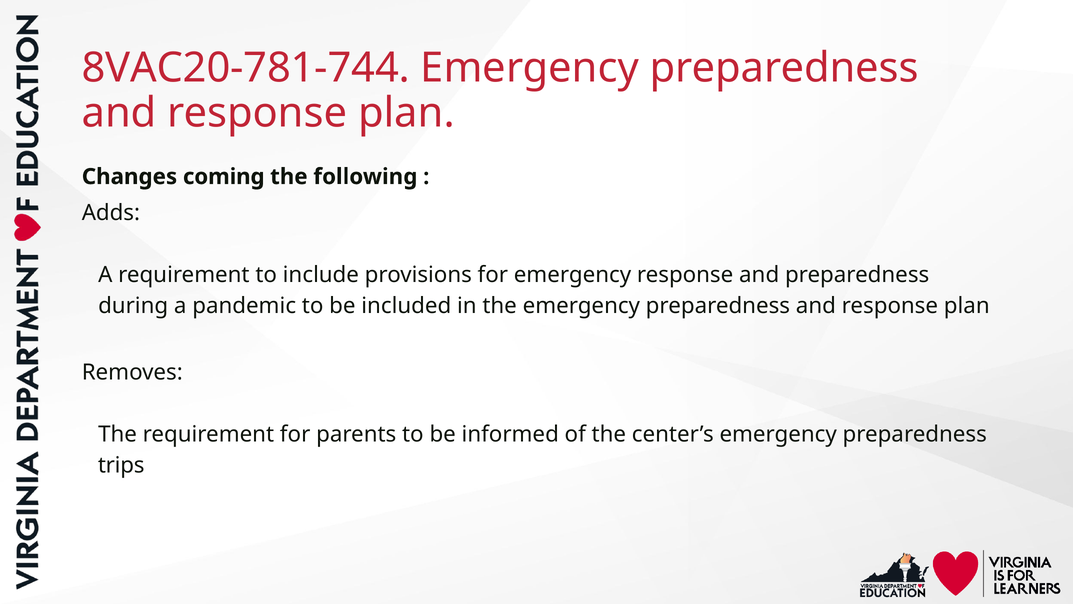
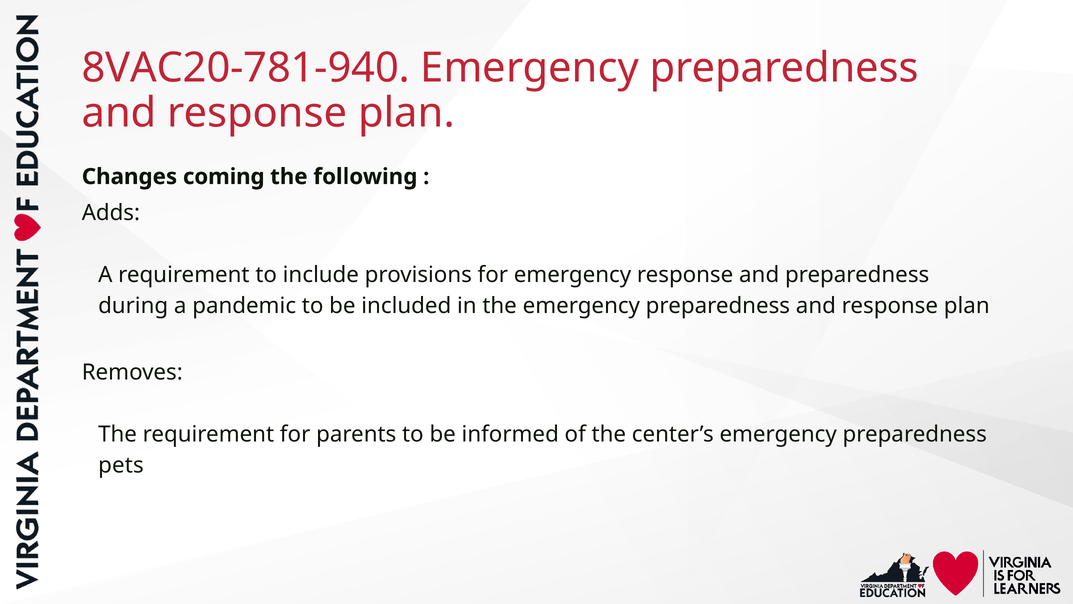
8VAC20-781-744: 8VAC20-781-744 -> 8VAC20-781-940 (246, 68)
trips: trips -> pets (121, 465)
